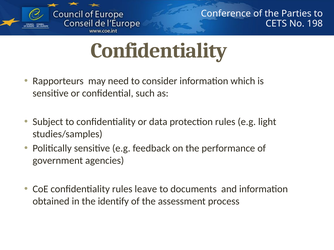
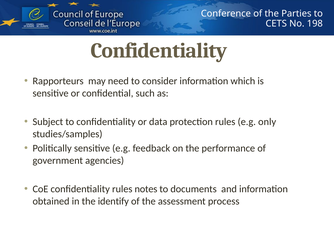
light: light -> only (267, 122)
leave: leave -> notes (146, 189)
